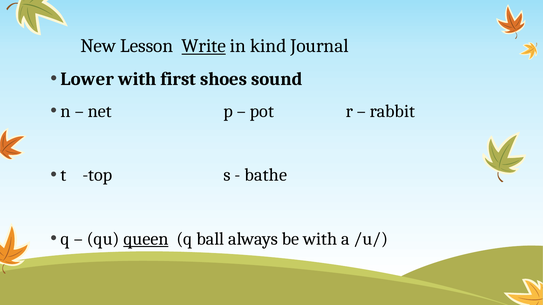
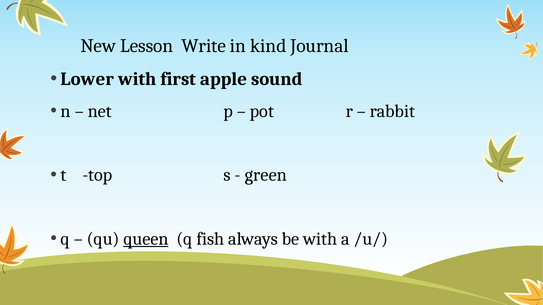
Write underline: present -> none (204, 46)
shoes: shoes -> apple (224, 79)
bathe: bathe -> green (266, 175)
ball: ball -> fish (210, 239)
